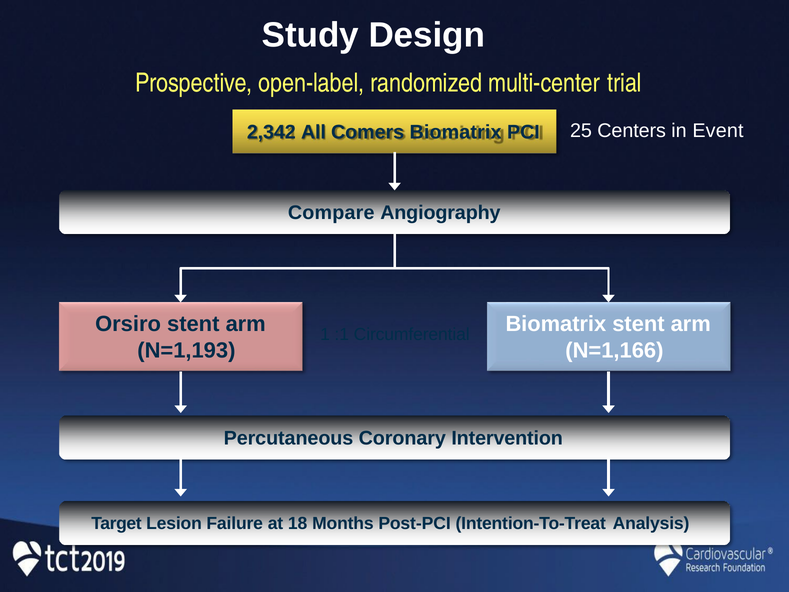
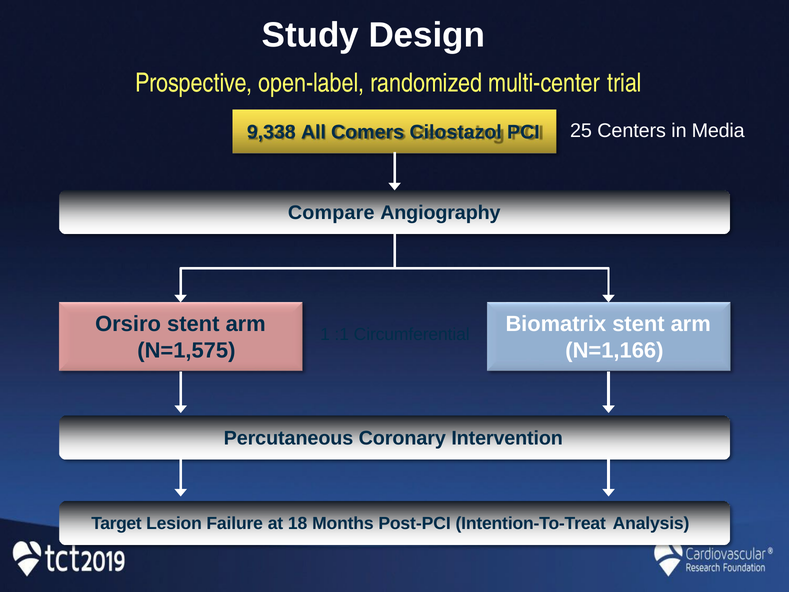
Event: Event -> Media (718, 131)
2,342: 2,342 -> 9,338 (271, 132)
Comers Biomatrix: Biomatrix -> Cilostazol (456, 132)
N=1,193: N=1,193 -> N=1,575 (186, 350)
